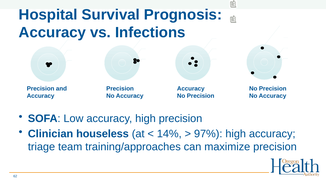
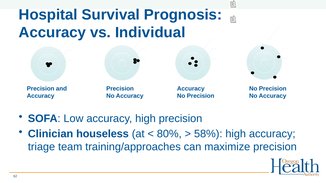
Infections: Infections -> Individual (150, 33)
14%: 14% -> 80% (169, 134)
97%: 97% -> 58% (208, 134)
